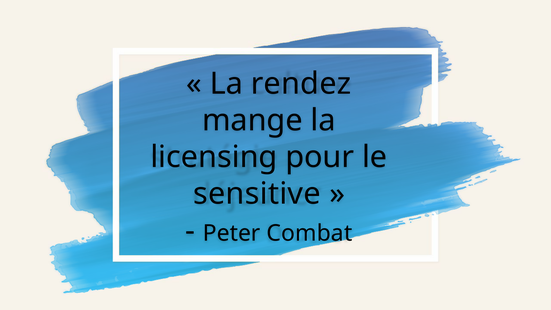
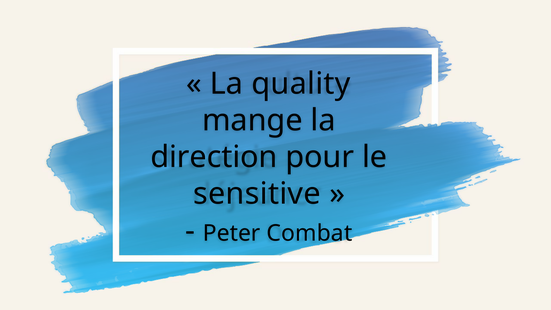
rendez: rendez -> quality (301, 84)
licensing: licensing -> direction (214, 157)
